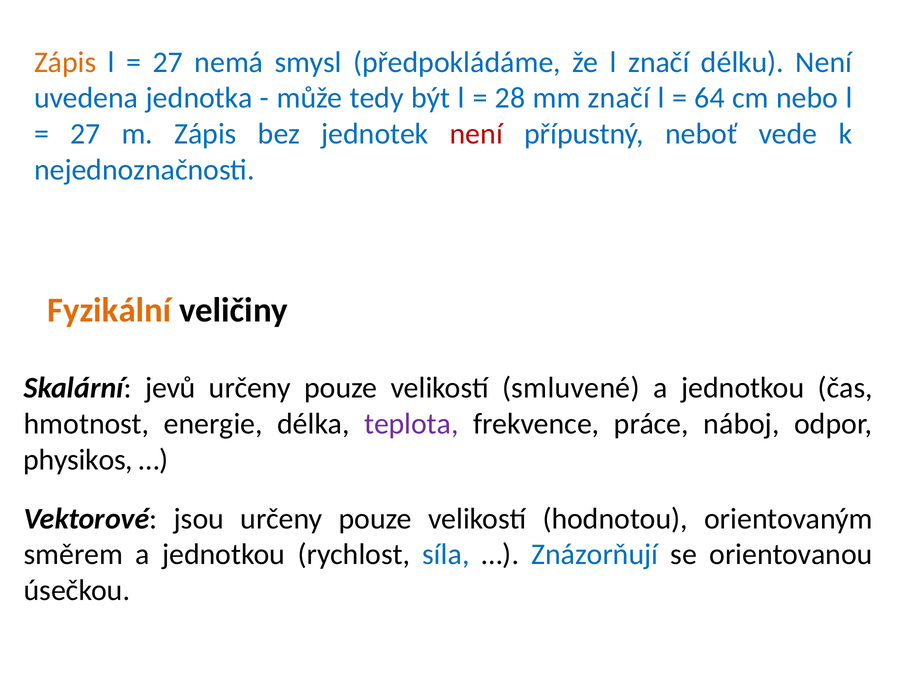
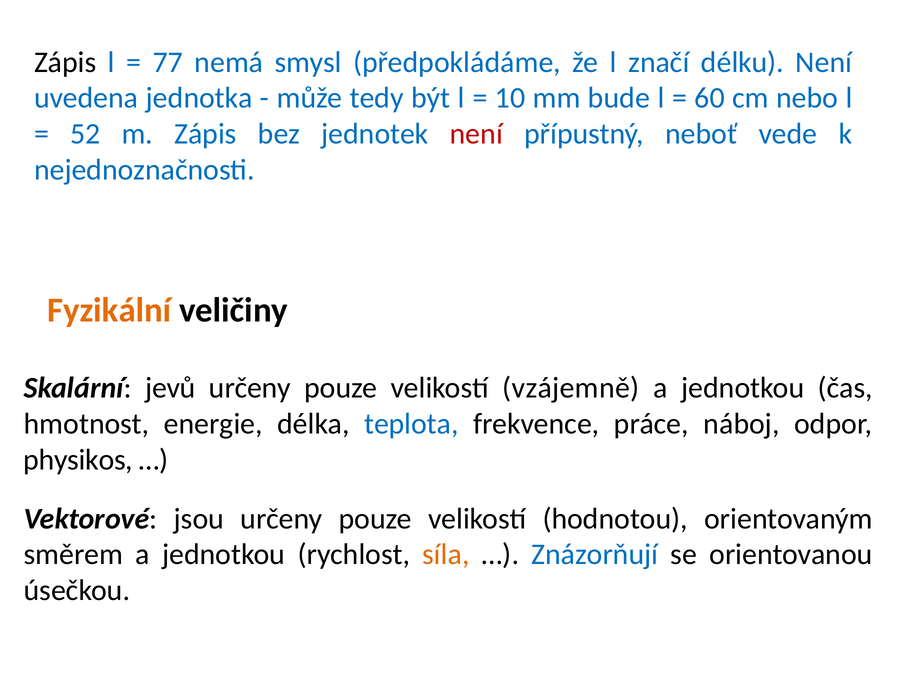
Zápis colour: orange -> black (65, 62)
27: 27 -> 77 (168, 62)
28: 28 -> 10 (510, 98)
mm značí: značí -> bude (619, 98)
64: 64 -> 60 (710, 98)
27: 27 -> 52 (85, 134)
smluvené: smluvené -> vzájemně (571, 388)
teplota colour: purple -> blue (411, 424)
síla colour: blue -> orange (446, 554)
